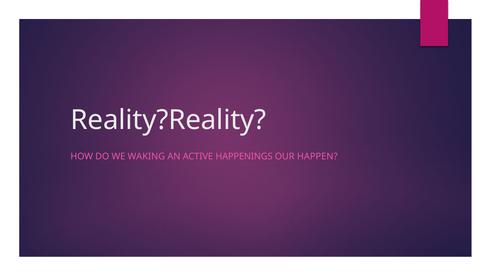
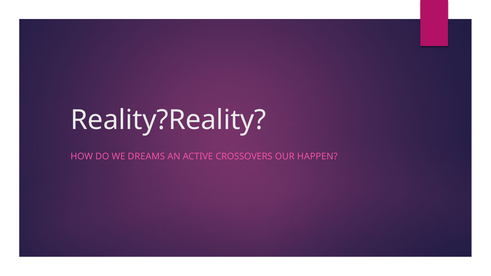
WAKING: WAKING -> DREAMS (146, 156)
HAPPENINGS: HAPPENINGS -> CROSSOVERS (244, 156)
